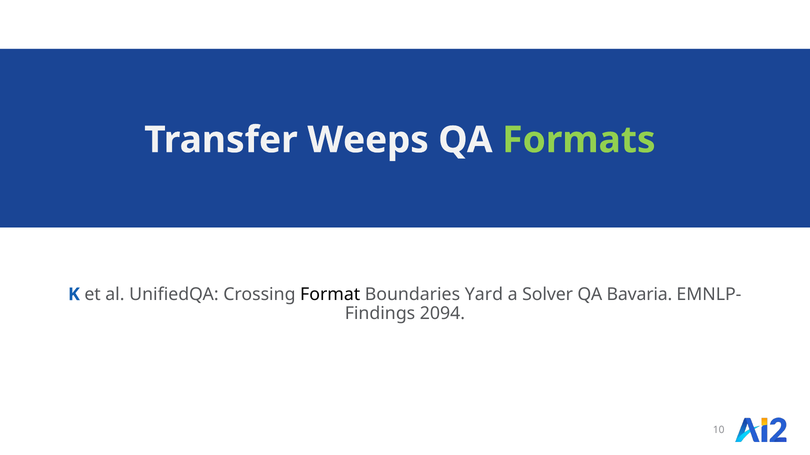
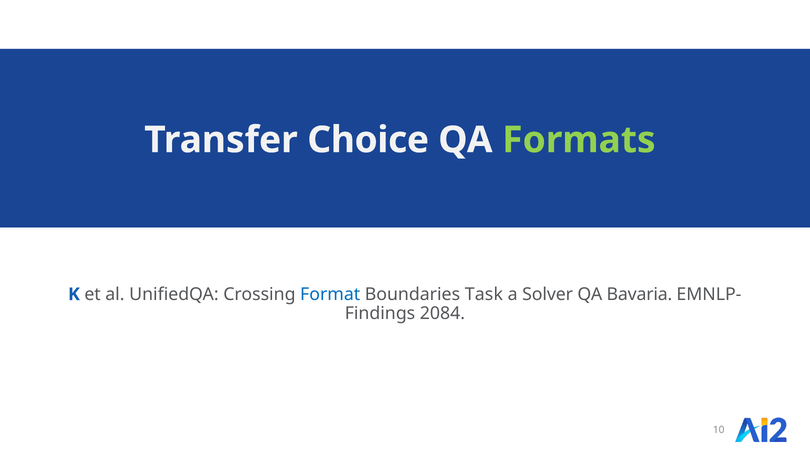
Weeps: Weeps -> Choice (368, 140)
Format colour: black -> blue (330, 295)
Yard: Yard -> Task (484, 295)
2094: 2094 -> 2084 (442, 314)
